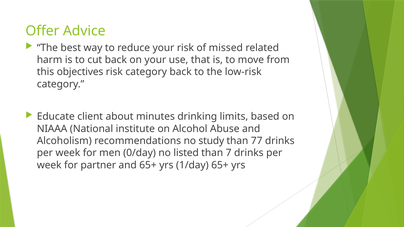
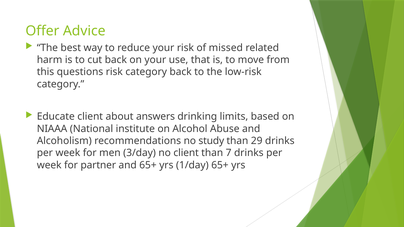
objectives: objectives -> questions (80, 72)
minutes: minutes -> answers (156, 117)
77: 77 -> 29 (257, 141)
0/day: 0/day -> 3/day (140, 153)
no listed: listed -> client (186, 153)
